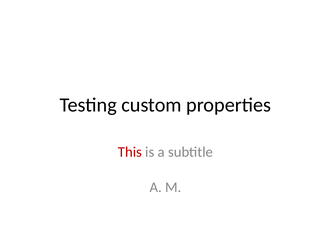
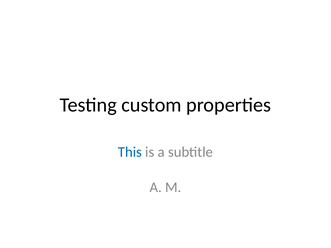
This colour: red -> blue (130, 152)
